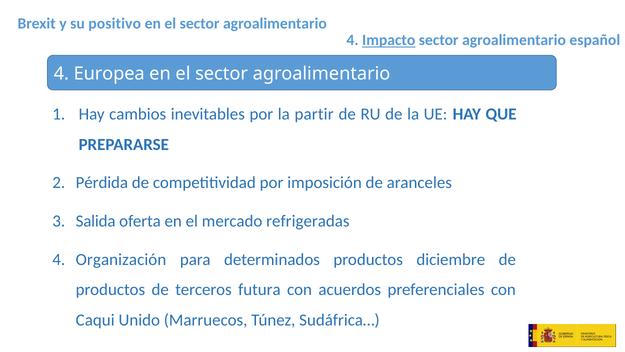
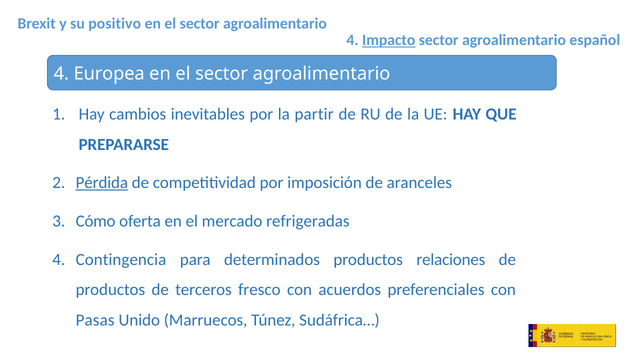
Pérdida underline: none -> present (102, 183)
Salida: Salida -> Cómo (96, 221)
Organización: Organización -> Contingencia (121, 259)
diciembre: diciembre -> relaciones (451, 259)
futura: futura -> fresco (259, 290)
Caqui: Caqui -> Pasas (95, 320)
